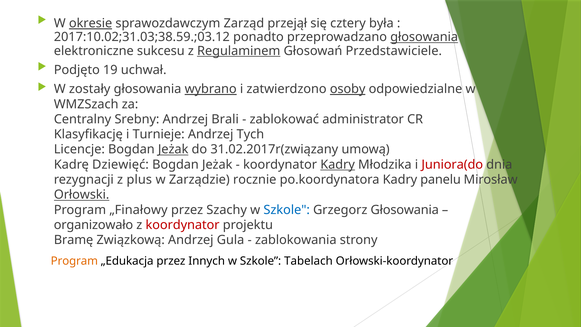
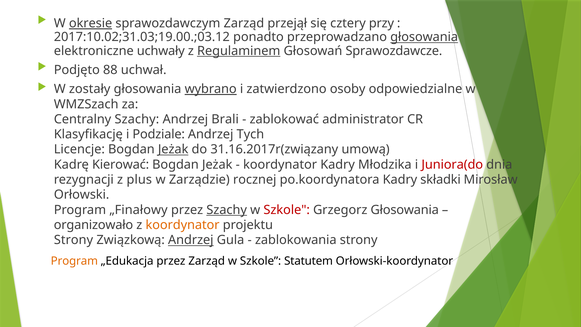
była: była -> przy (381, 23)
2017:10.02;31.03;38.59.;03.12: 2017:10.02;31.03;38.59.;03.12 -> 2017:10.02;31.03;19.00.;03.12 (142, 37)
sukcesu: sukcesu -> uchwały (161, 51)
Przedstawiciele: Przedstawiciele -> Sprawozdawcze (394, 51)
19: 19 -> 88 (110, 70)
osoby underline: present -> none (348, 89)
Centralny Srebny: Srebny -> Szachy (137, 119)
Turnieje: Turnieje -> Podziale (159, 134)
31.02.2017r(związany: 31.02.2017r(związany -> 31.16.2017r(związany (274, 149)
Dziewięć: Dziewięć -> Kierować (121, 164)
Kadry underline: present -> none (338, 164)
rocznie: rocznie -> rocznej (255, 180)
panelu: panelu -> składki (441, 180)
Orłowski underline: present -> none (82, 195)
Szachy underline: none -> present (227, 210)
Szkole colour: blue -> red (287, 210)
koordynator colour: red -> orange (183, 225)
Bramę: Bramę -> Strony (73, 240)
Andrzej underline: none -> present (191, 240)
przez Innych: Innych -> Zarząd (207, 261)
Tabelach: Tabelach -> Statutem (308, 261)
